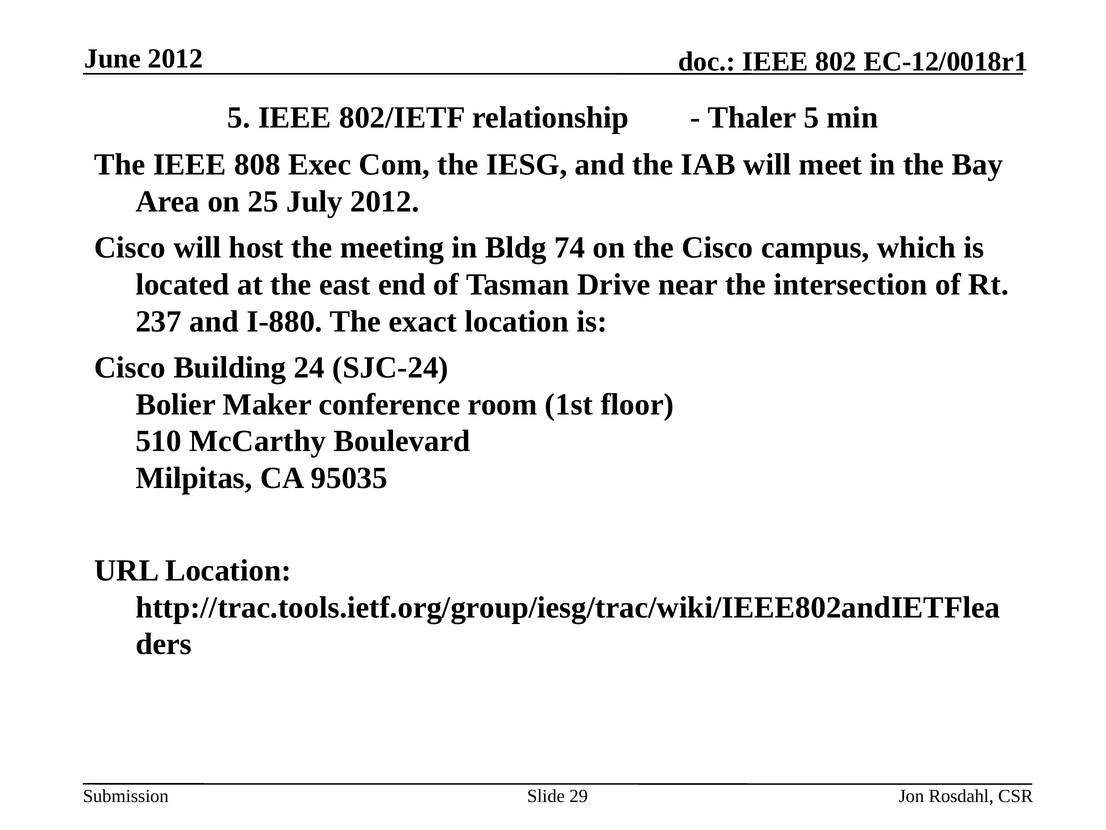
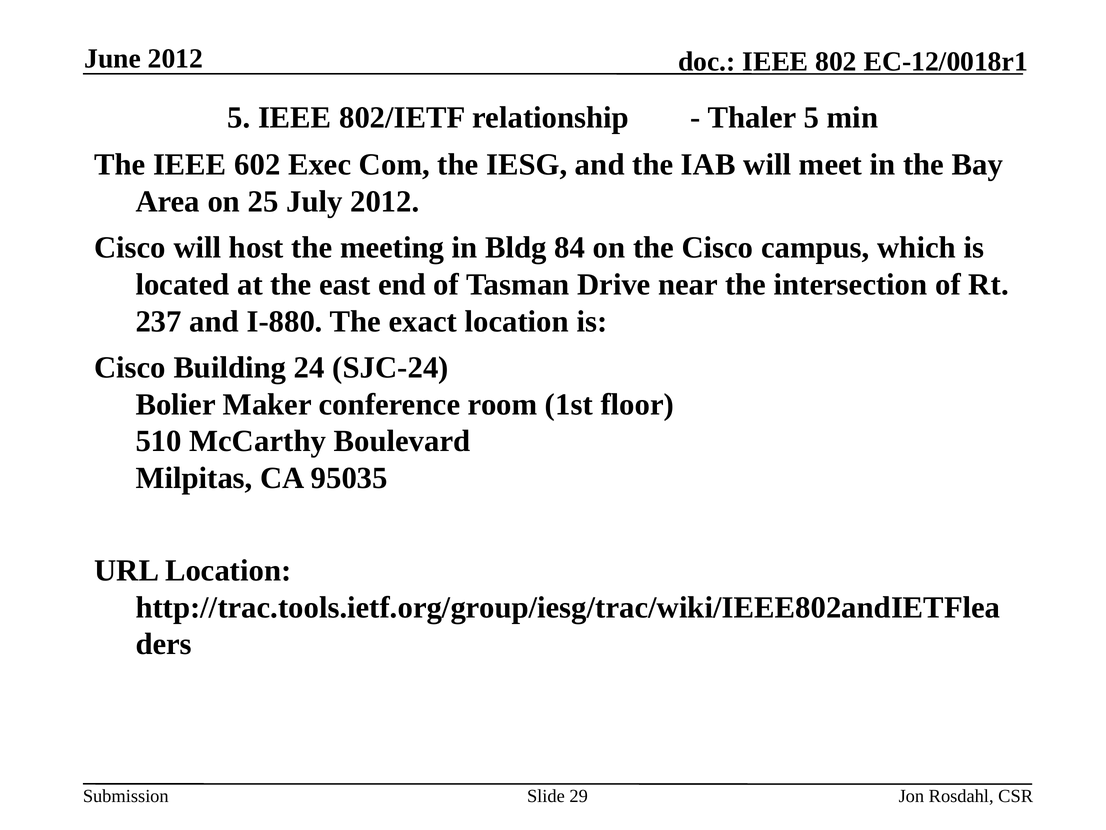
808: 808 -> 602 (257, 164)
74: 74 -> 84 (570, 247)
